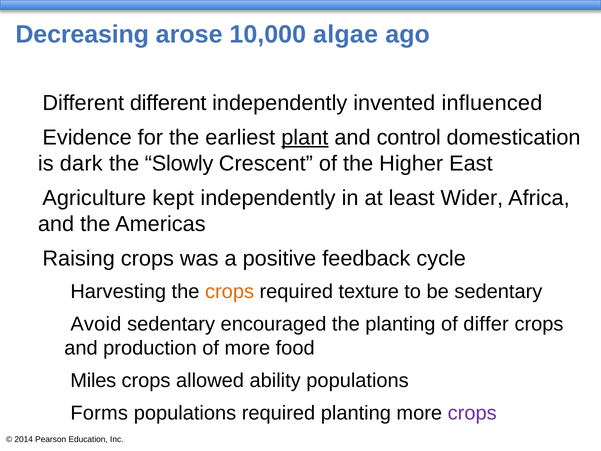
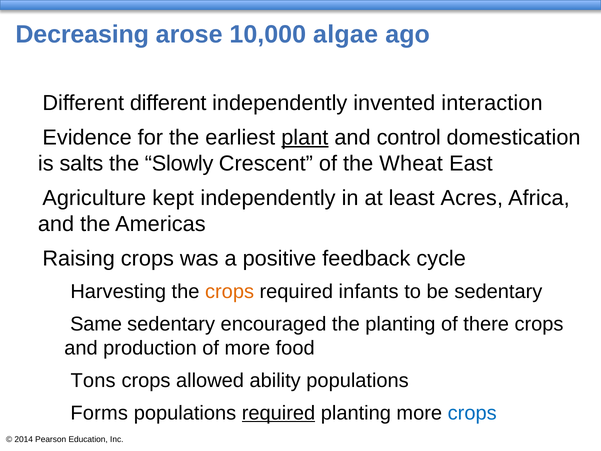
influenced: influenced -> interaction (492, 103)
dark: dark -> salts (81, 163)
Higher: Higher -> Wheat (411, 163)
Wider: Wider -> Acres (472, 198)
texture: texture -> infants (369, 291)
Avoid: Avoid -> Same (96, 324)
differ: differ -> there (486, 324)
Miles: Miles -> Tons (93, 380)
required underline: none -> present (278, 413)
crops colour: purple -> blue (472, 413)
